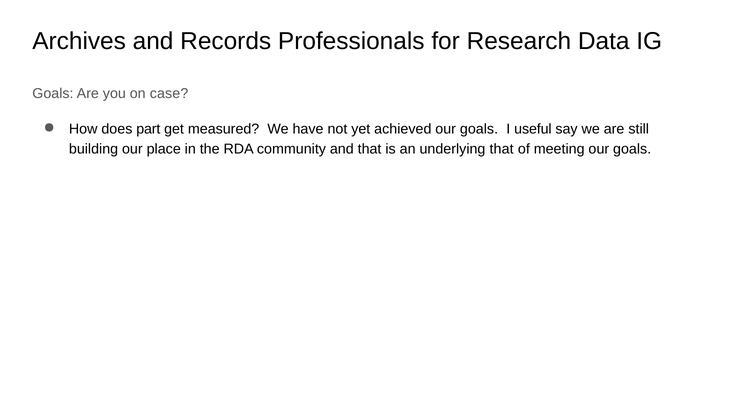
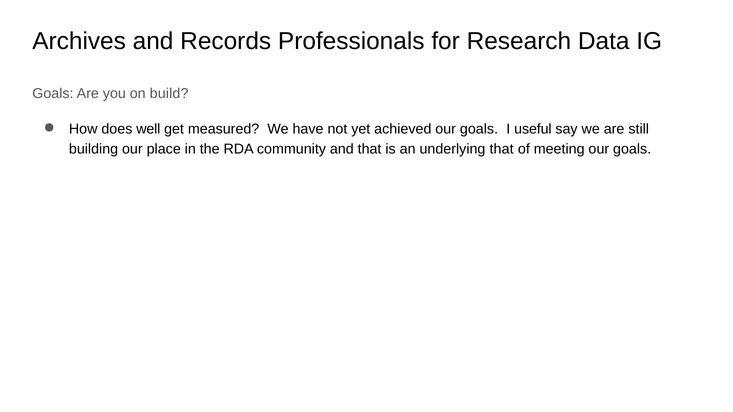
case: case -> build (169, 93)
part: part -> well (148, 129)
